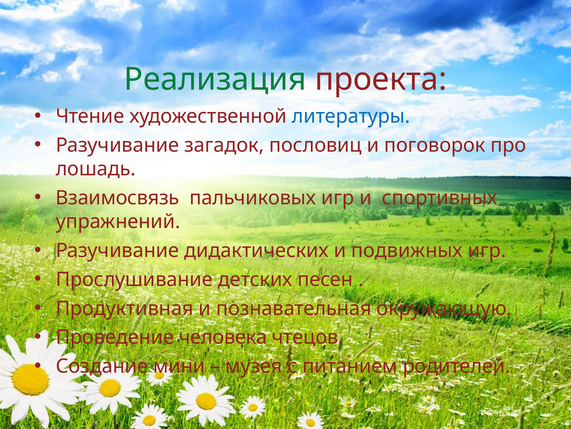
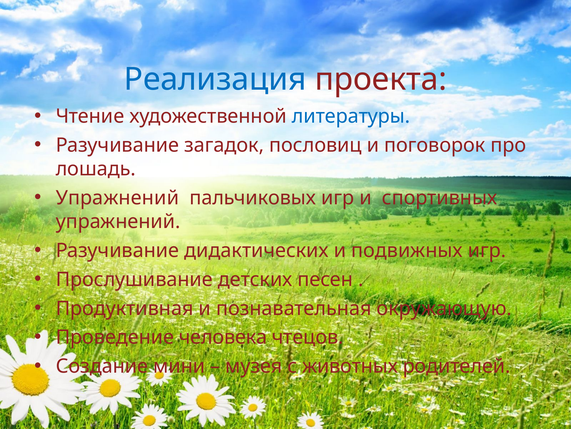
Реализация colour: green -> blue (215, 79)
Взаимосвязь: Взаимосвязь -> Упражнений (117, 198)
питанием: питанием -> животных (350, 366)
